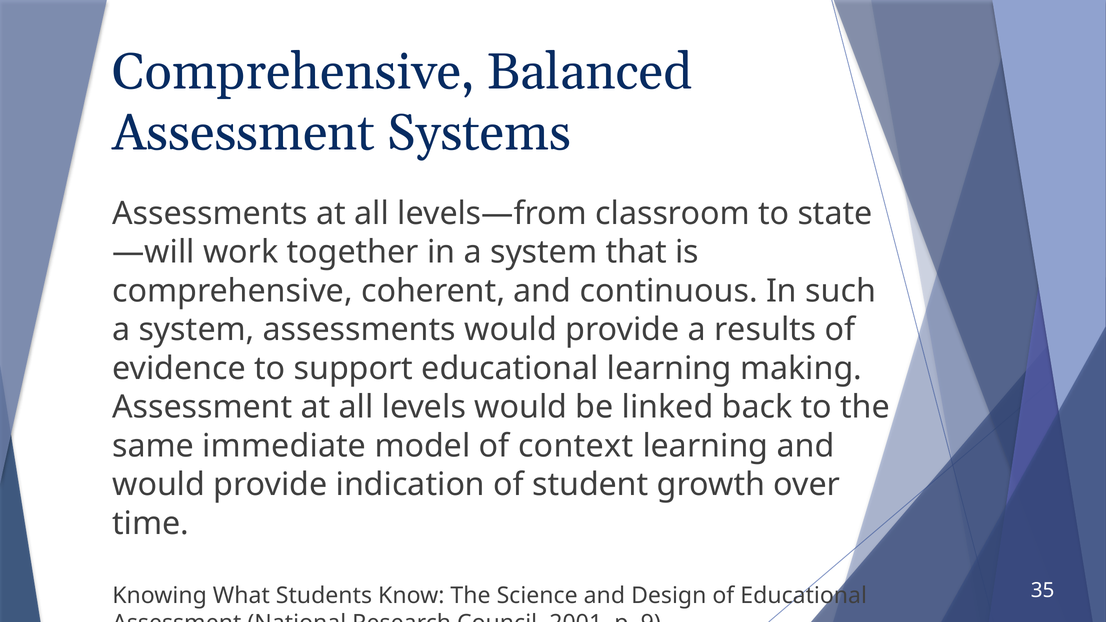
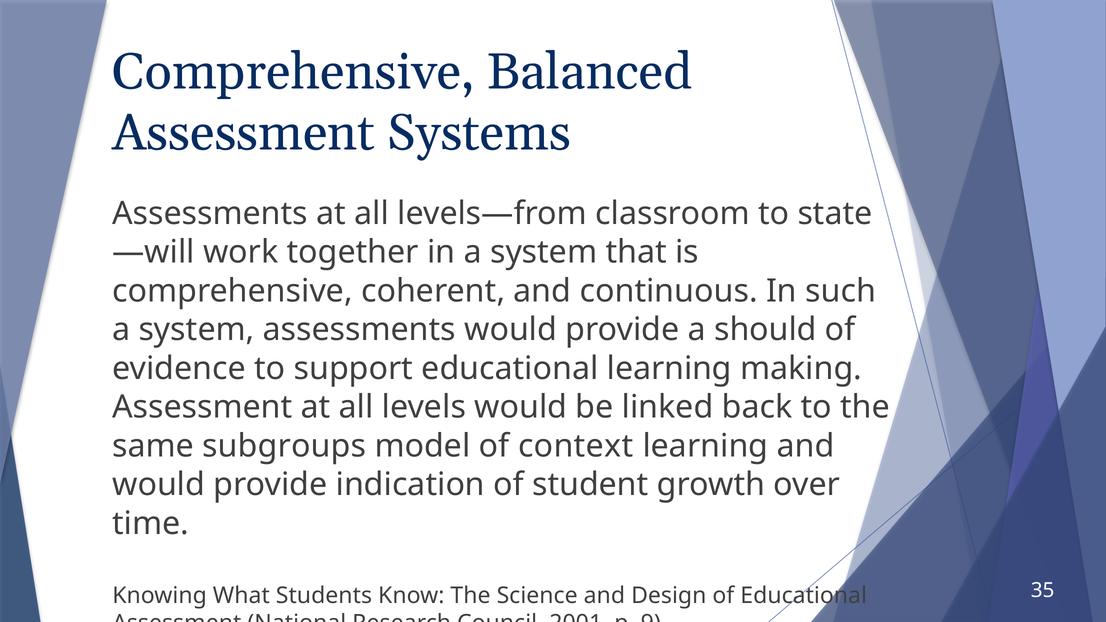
results: results -> should (765, 330)
immediate: immediate -> subgroups (284, 446)
